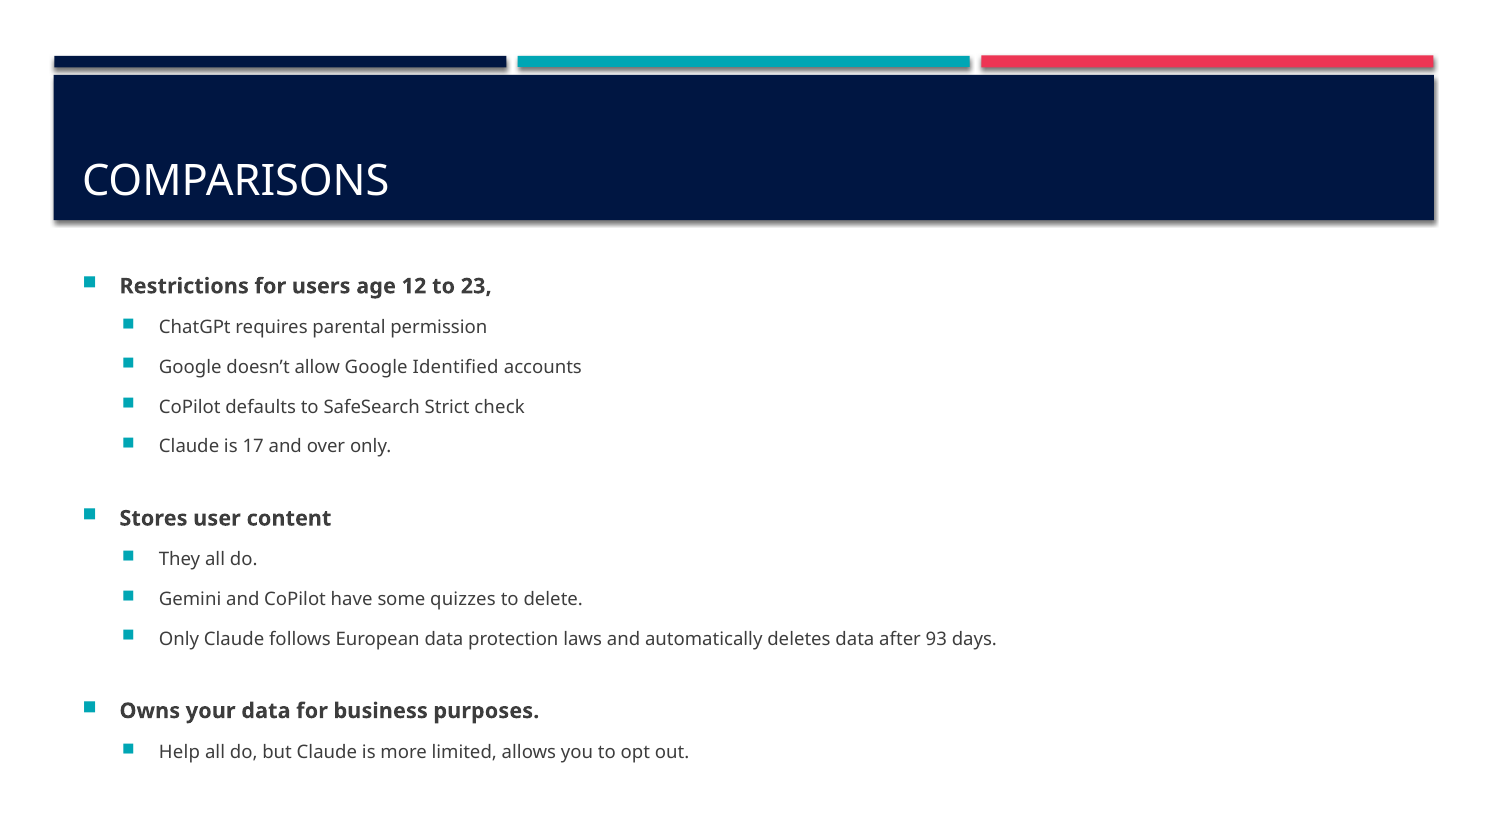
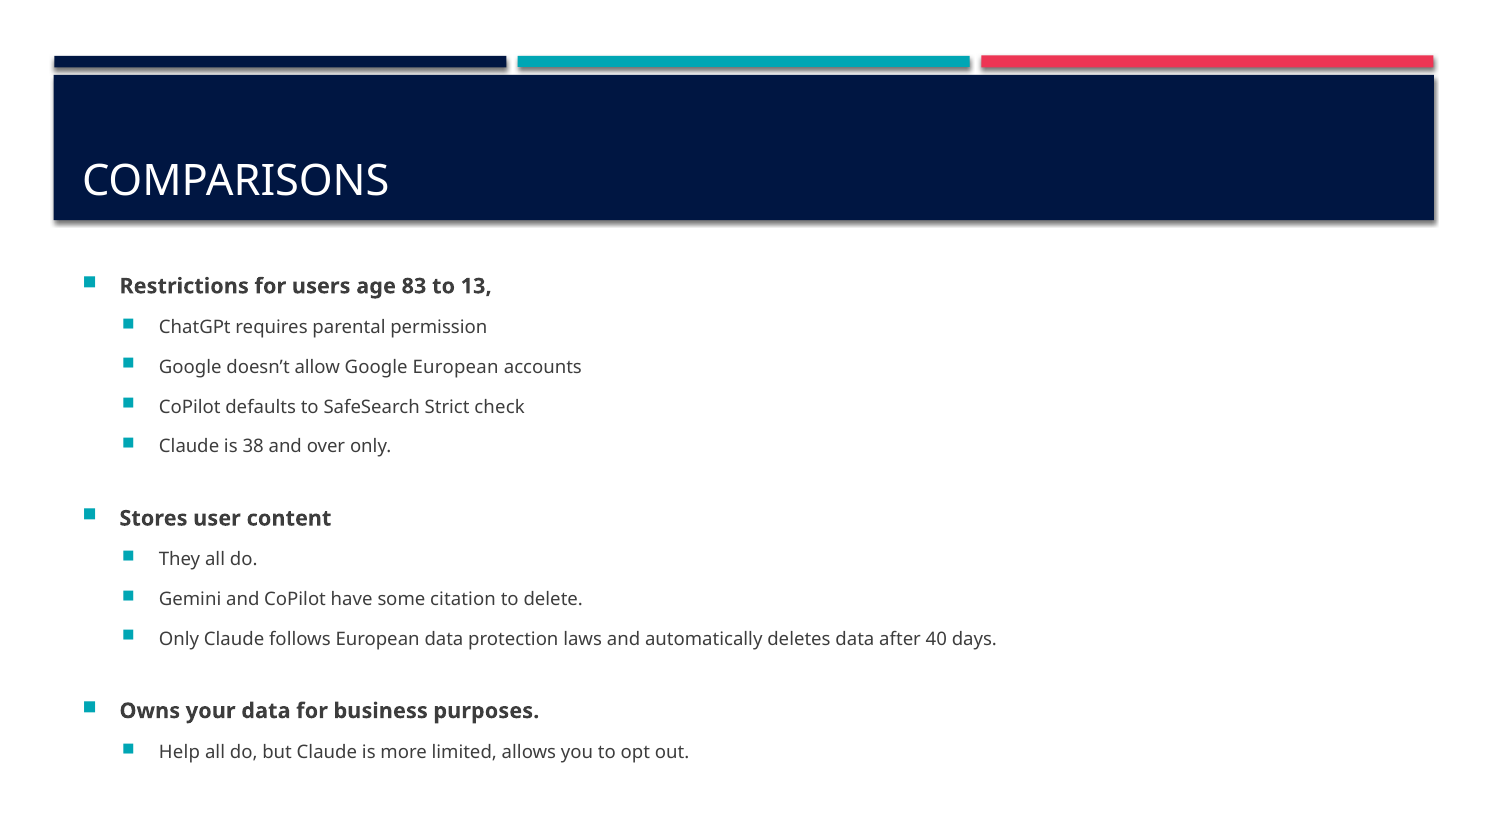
12: 12 -> 83 (414, 286)
23: 23 -> 13 (476, 286)
Google Identified: Identified -> European (456, 367)
17: 17 -> 38 (253, 447)
quizzes: quizzes -> citation (463, 599)
93: 93 -> 40 (936, 639)
